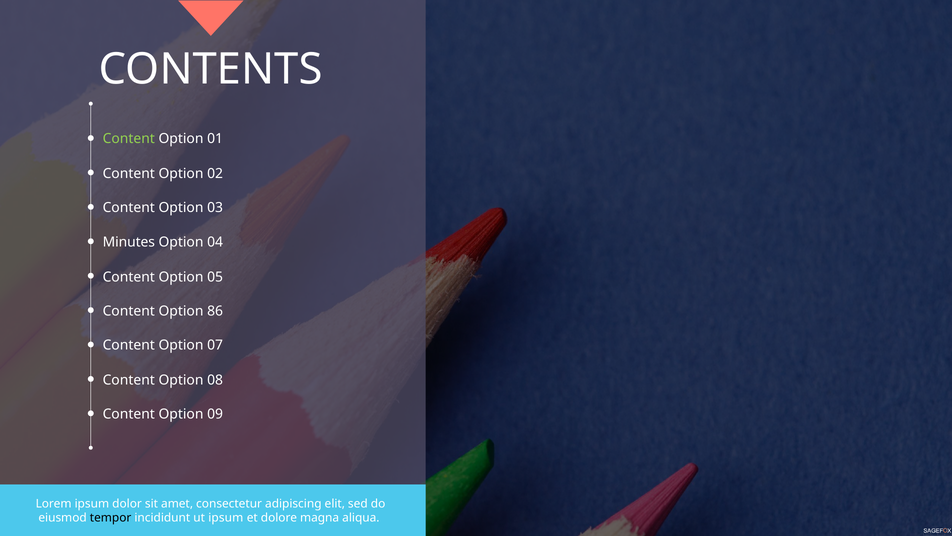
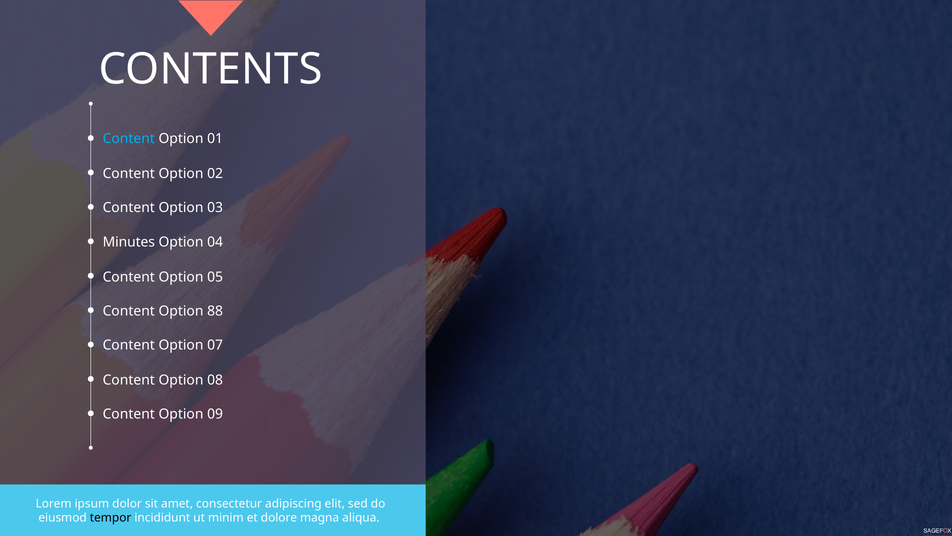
Content colour: light green -> light blue (129, 139)
86: 86 -> 88 (215, 311)
ut ipsum: ipsum -> minim (226, 517)
